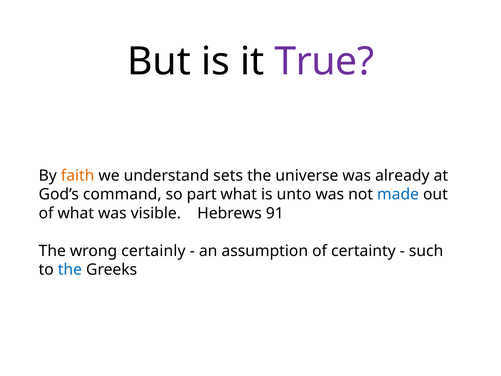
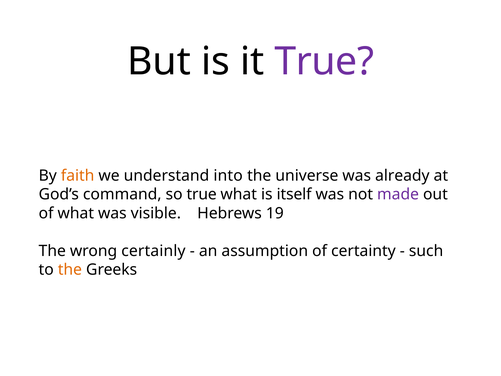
sets: sets -> into (228, 176)
so part: part -> true (202, 194)
unto: unto -> itself (294, 194)
made colour: blue -> purple (398, 194)
91: 91 -> 19 (275, 213)
the colour: blue -> orange (70, 269)
